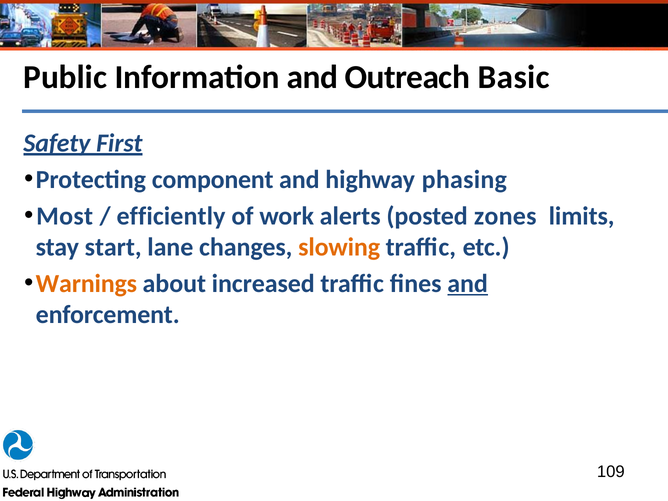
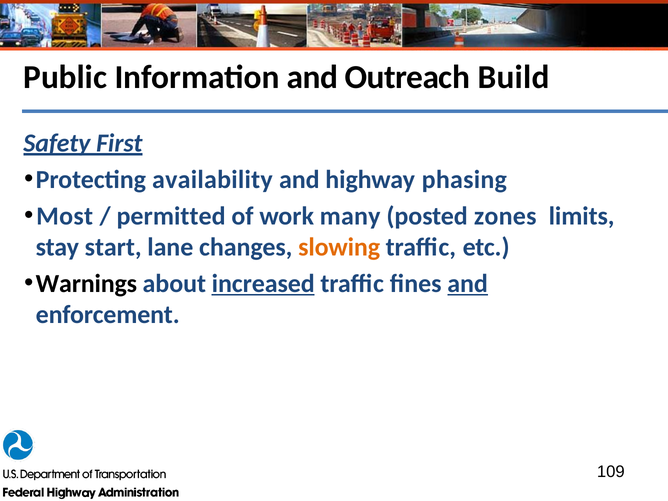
Basic: Basic -> Build (514, 77)
component: component -> availability (212, 180)
efficiently: efficiently -> permitted (171, 216)
alerts: alerts -> many (350, 216)
Warnings colour: orange -> black (86, 284)
increased underline: none -> present (263, 284)
